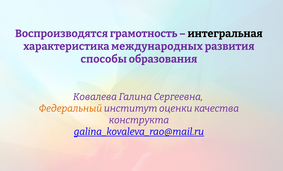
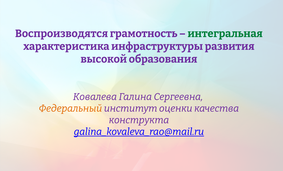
интегральная colour: black -> green (225, 33)
международных: международных -> инфраструктуры (157, 46)
способы: способы -> высокой (104, 59)
